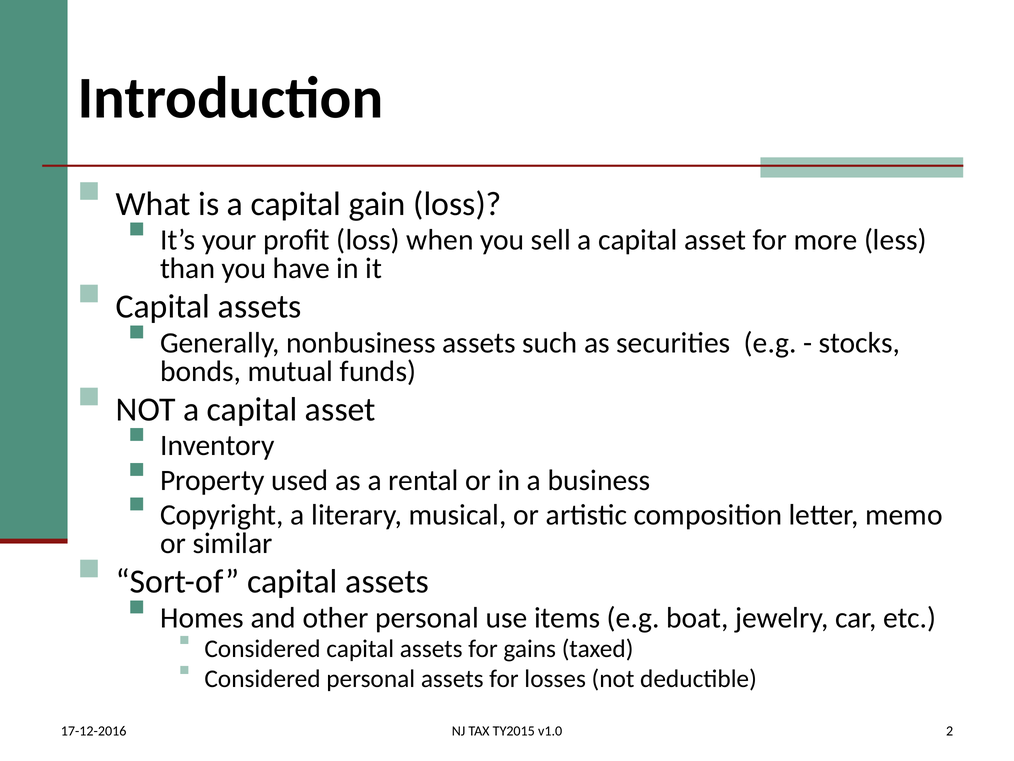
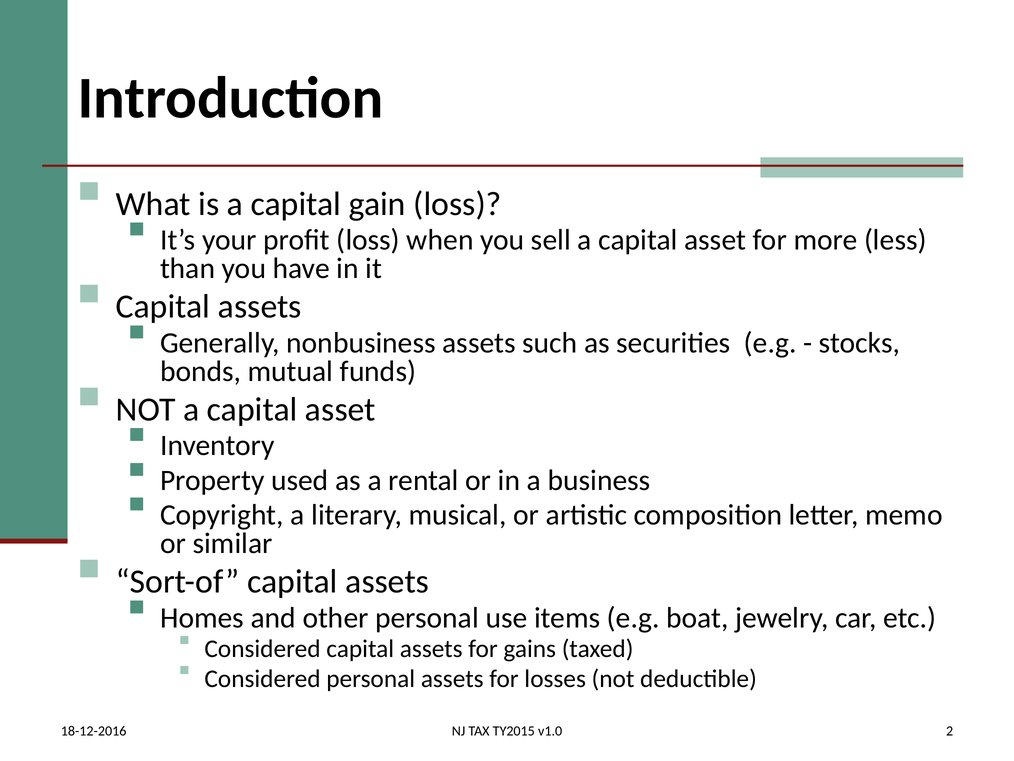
17-12-2016: 17-12-2016 -> 18-12-2016 (94, 731)
